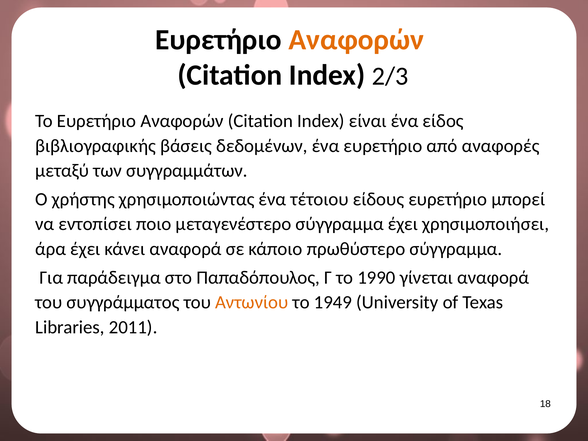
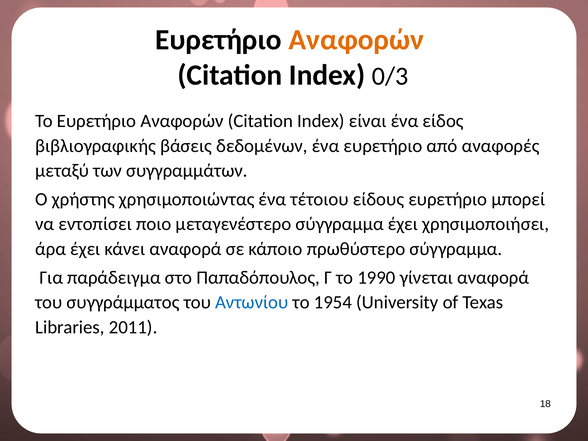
2/3: 2/3 -> 0/3 (390, 76)
Αντωνίου colour: orange -> blue (252, 302)
1949: 1949 -> 1954 (333, 302)
